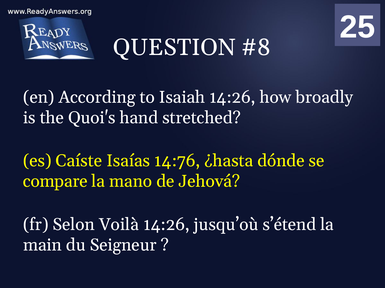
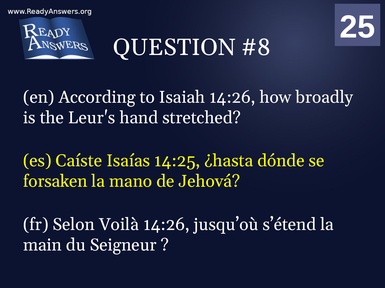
Quoi's: Quoi's -> Leur's (92, 118)
14:76: 14:76 -> 14:25 (177, 161)
compare: compare -> forsaken (55, 182)
